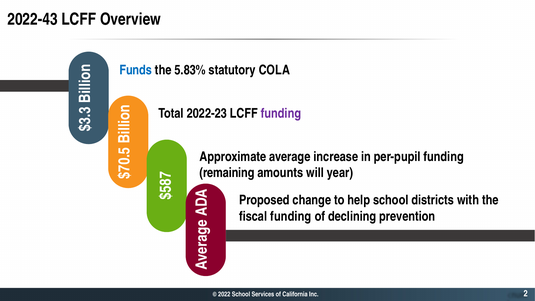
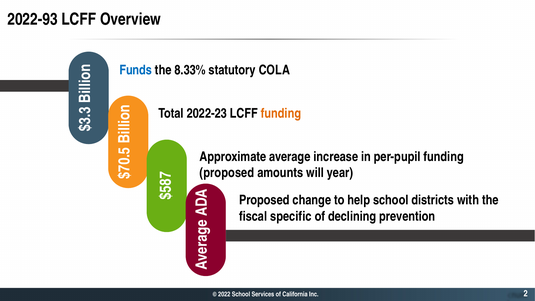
2022-43: 2022-43 -> 2022-93 (33, 19)
5.83%: 5.83% -> 8.33% (190, 70)
funding colour: purple -> orange (281, 113)
remaining: remaining -> proposed (227, 173)
fiscal funding: funding -> specific (291, 216)
